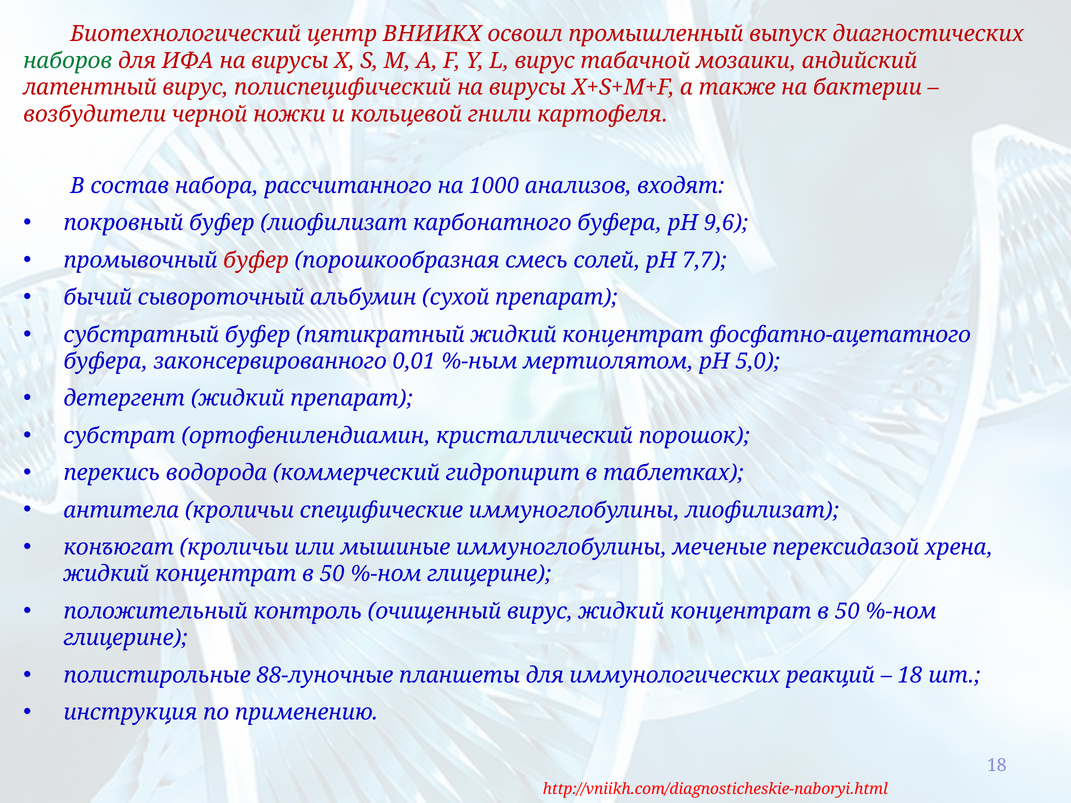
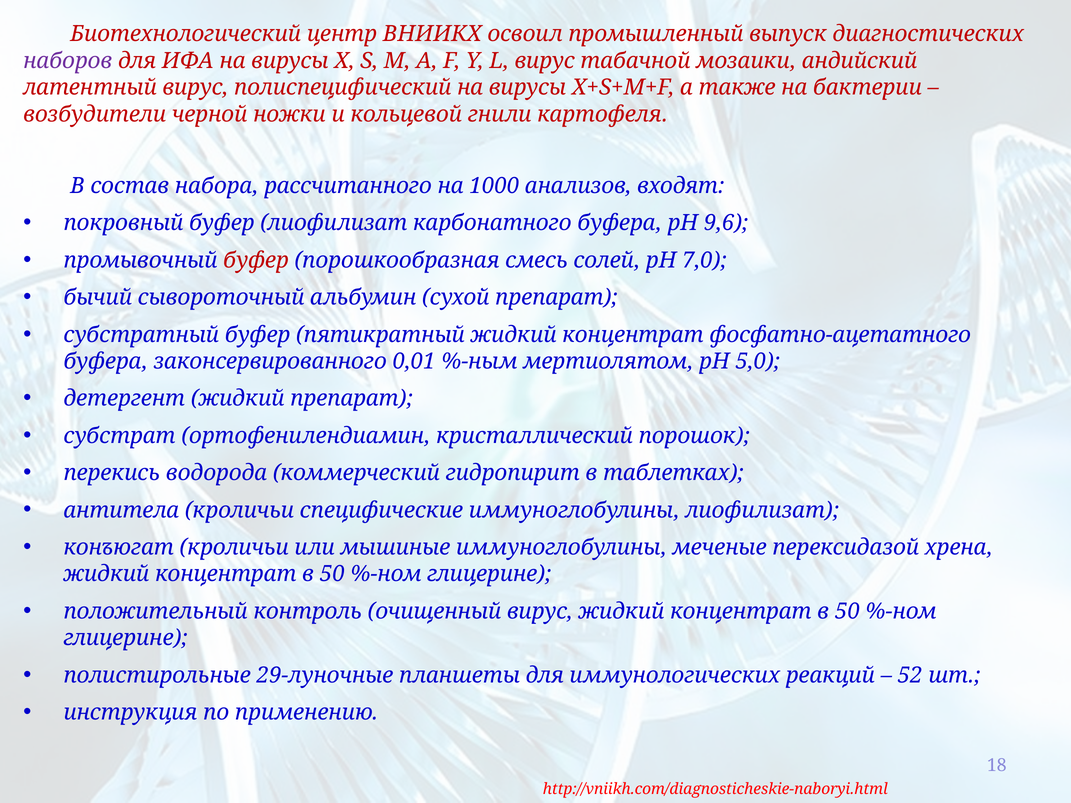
наборов colour: green -> purple (68, 61)
7,7: 7,7 -> 7,0 (705, 260)
88-луночные: 88-луночные -> 29-луночные (325, 675)
18: 18 -> 52 (910, 675)
